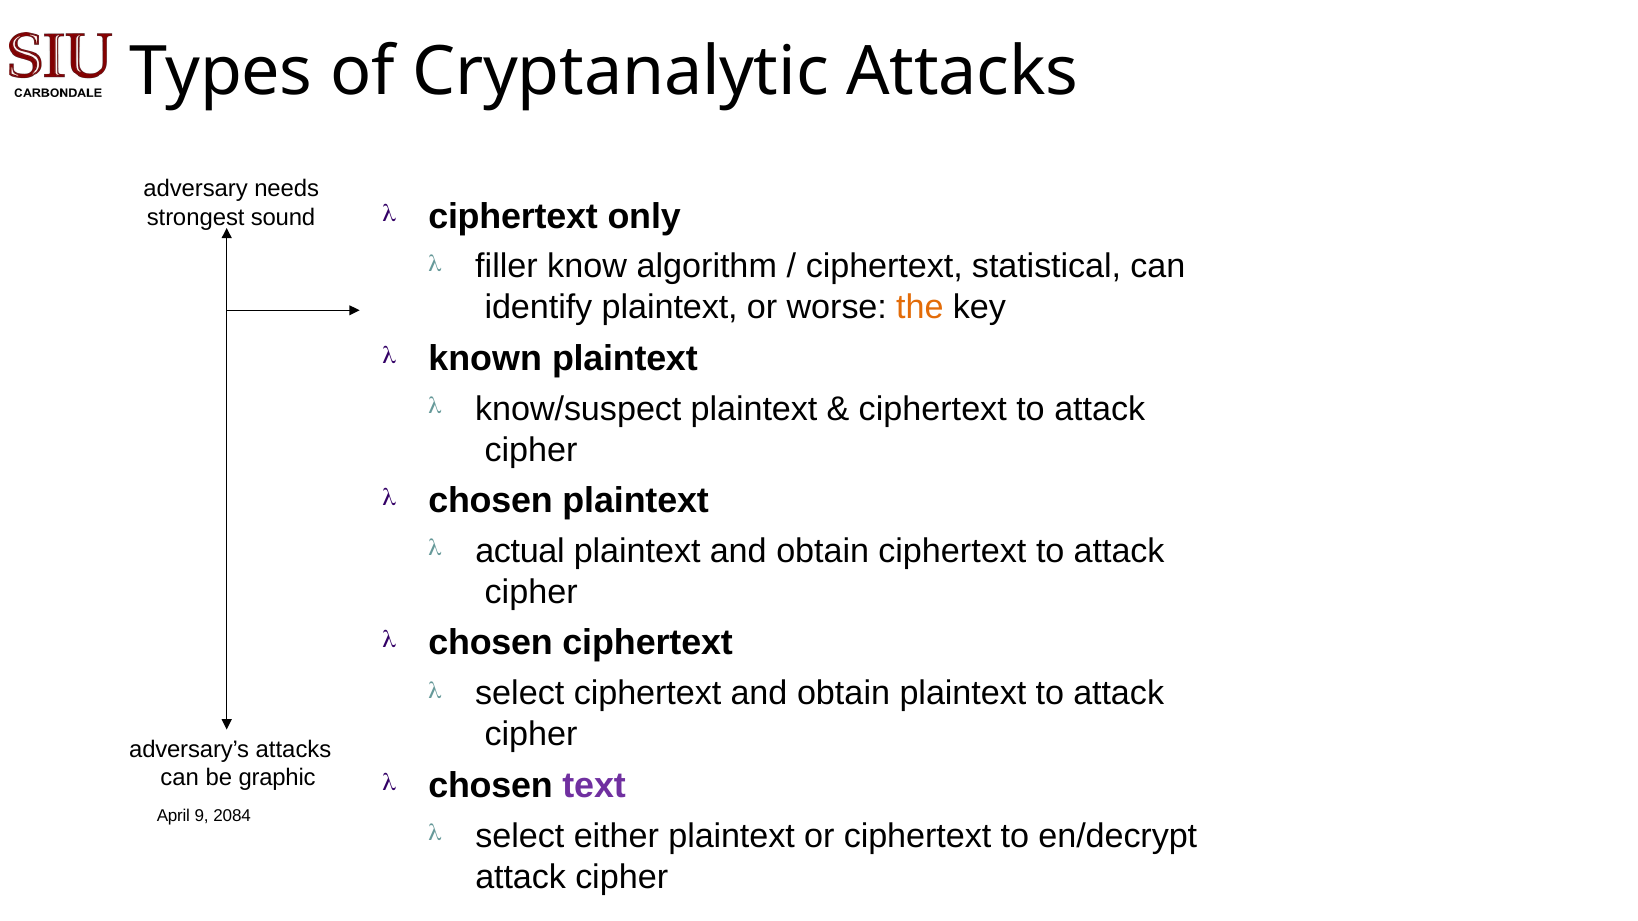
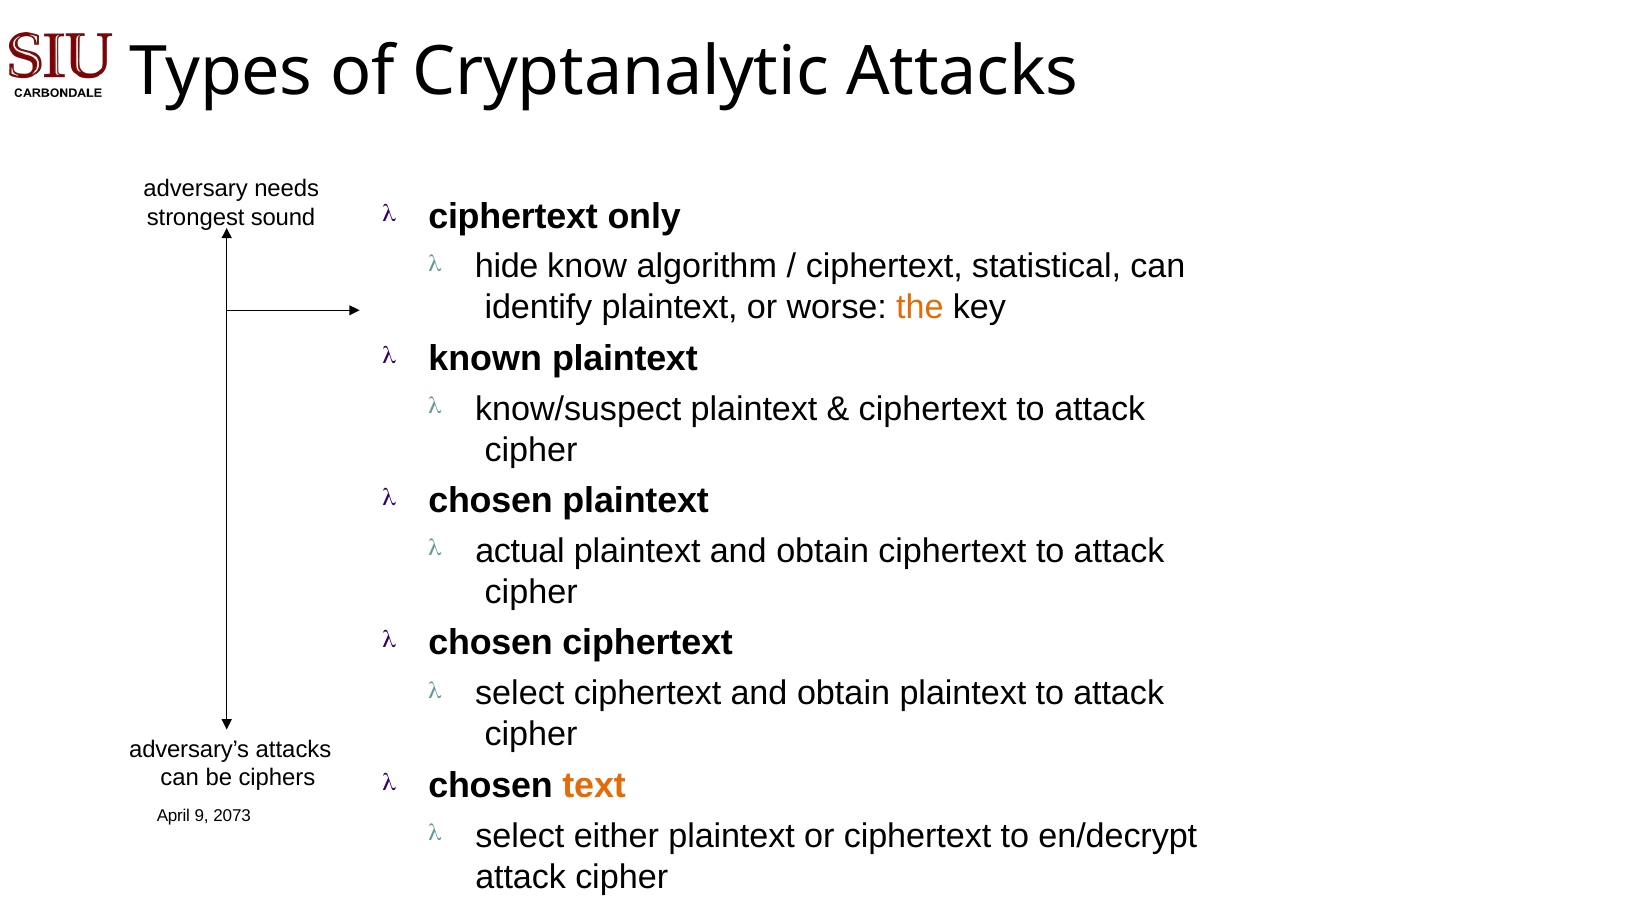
filler: filler -> hide (507, 267)
graphic: graphic -> ciphers (277, 778)
text colour: purple -> orange (594, 786)
2084: 2084 -> 2073 (232, 817)
